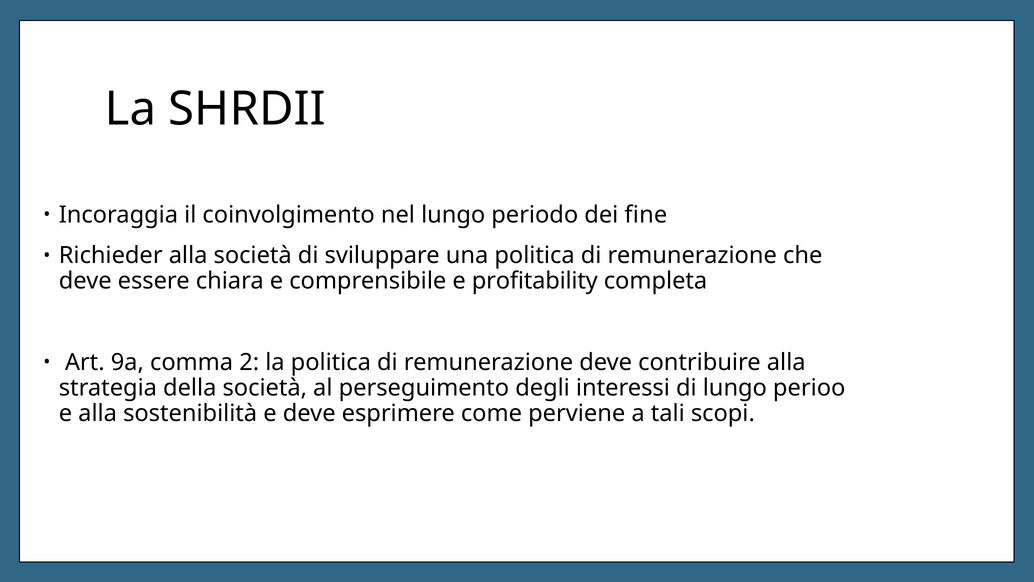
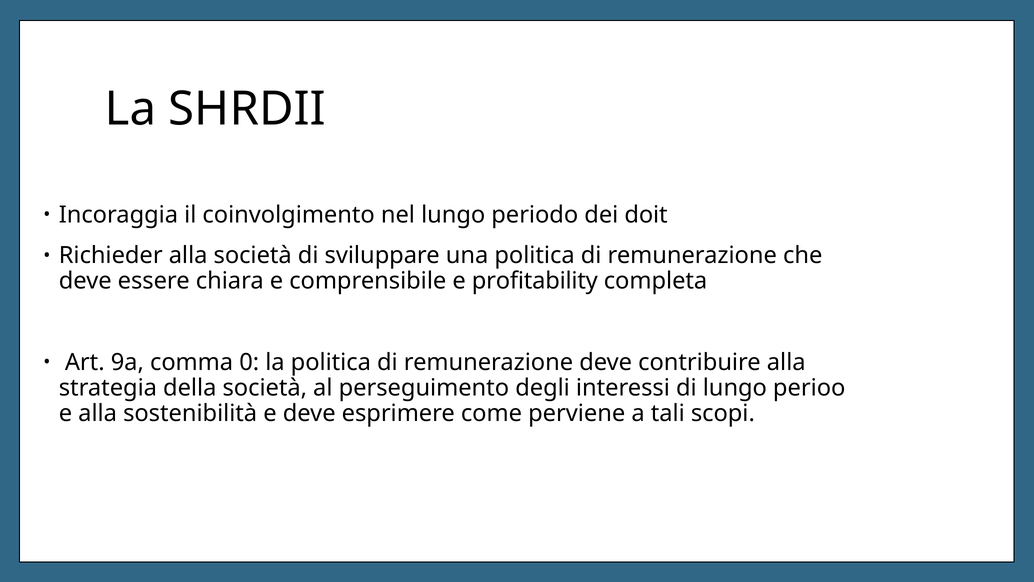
fine: fine -> doit (646, 215)
2: 2 -> 0 (249, 362)
